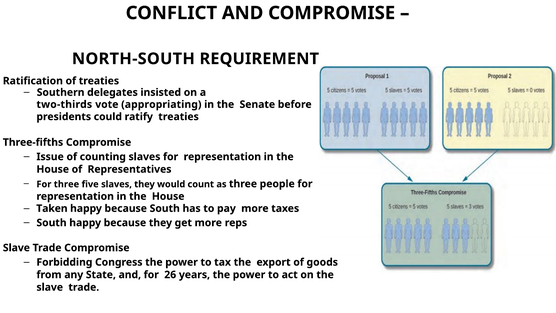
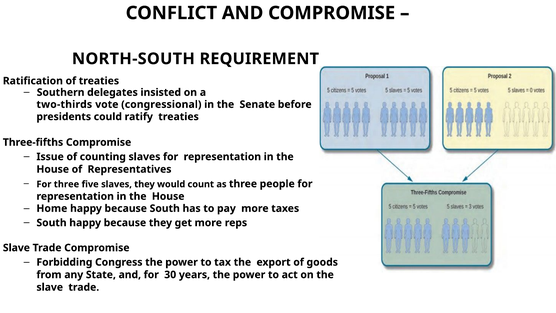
appropriating: appropriating -> congressional (161, 104)
Taken: Taken -> Home (52, 208)
26: 26 -> 30 (170, 275)
